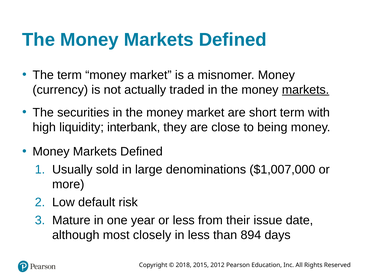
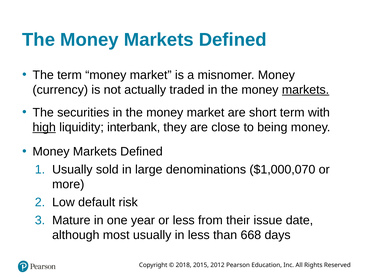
high underline: none -> present (44, 127)
$1,007,000: $1,007,000 -> $1,000,070 (282, 169)
most closely: closely -> usually (152, 235)
894: 894 -> 668 (251, 235)
